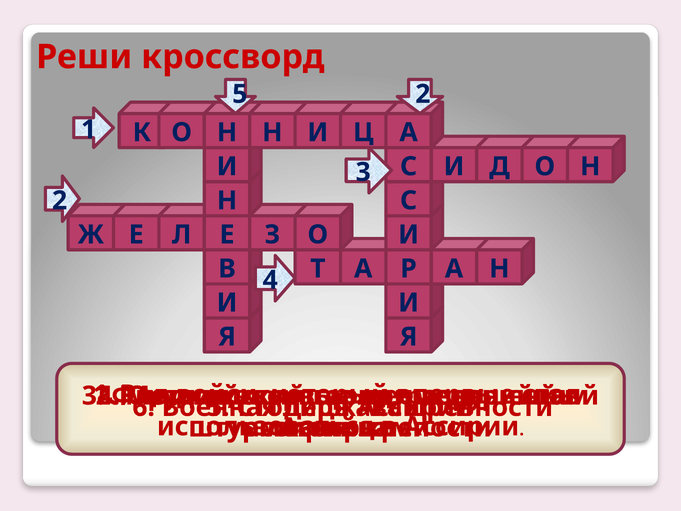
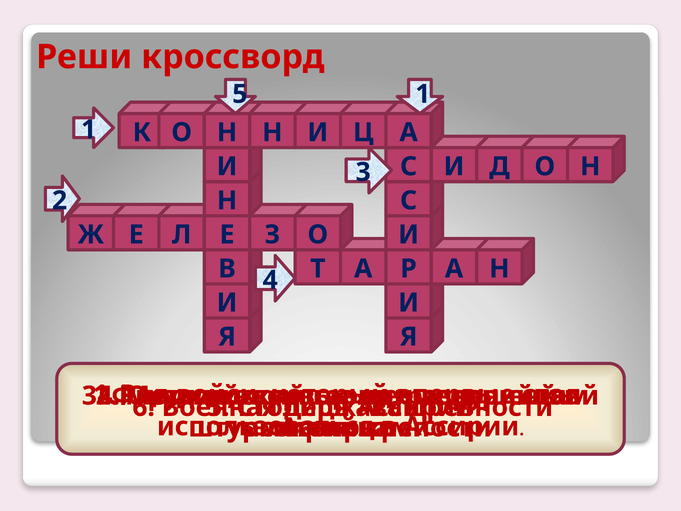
5 2: 2 -> 1 (423, 94)
